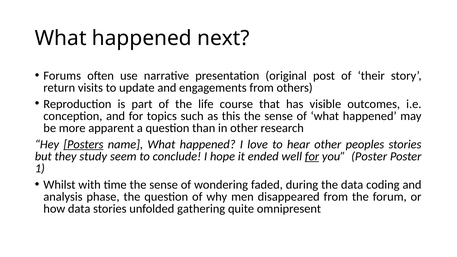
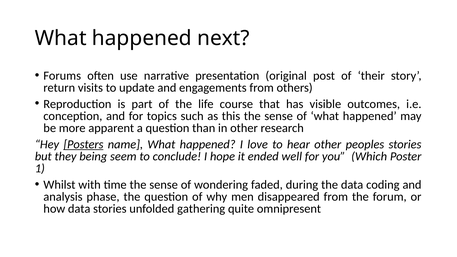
study: study -> being (93, 156)
for underline: present -> none (312, 156)
you Poster: Poster -> Which (369, 156)
